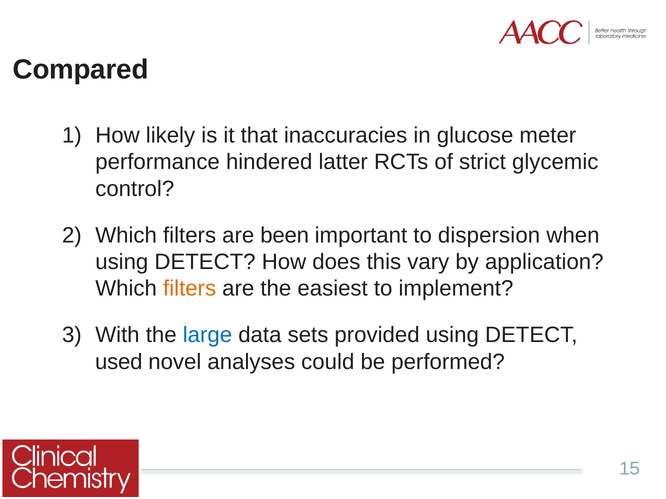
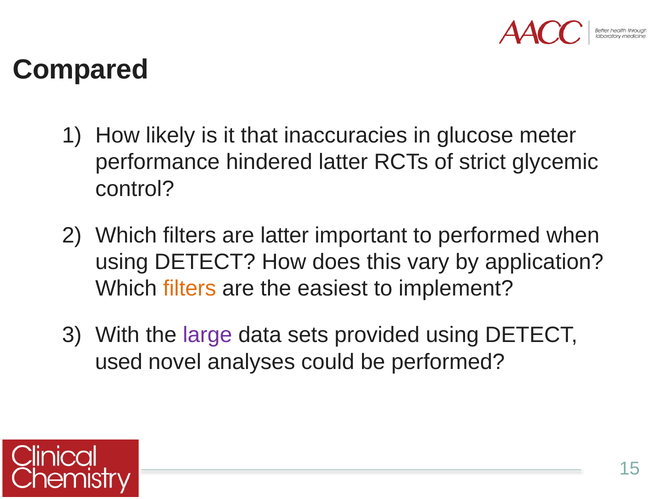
are been: been -> latter (285, 236)
to dispersion: dispersion -> performed (489, 236)
large colour: blue -> purple (207, 335)
